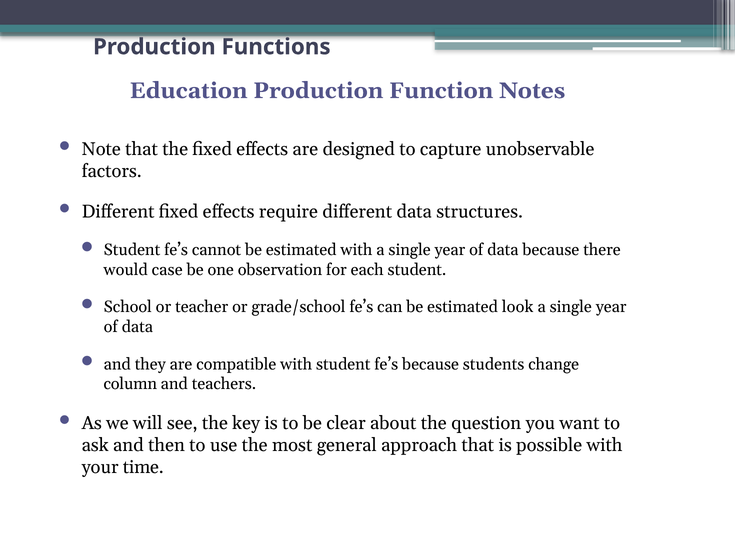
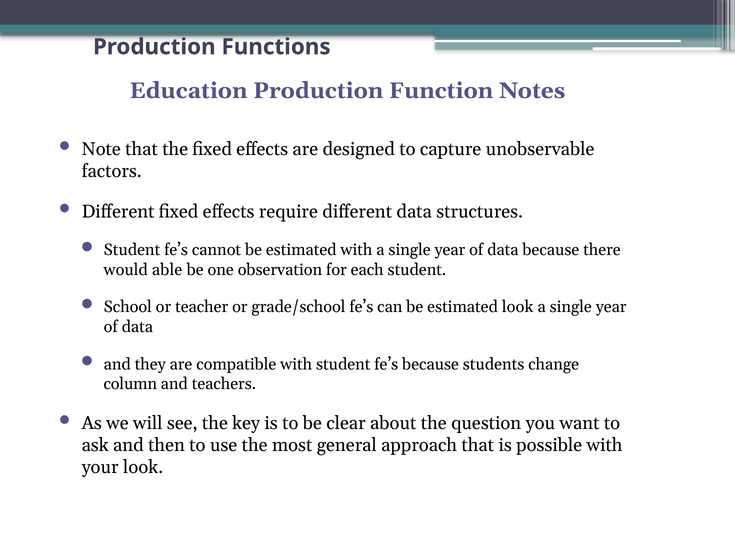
case: case -> able (167, 270)
your time: time -> look (143, 467)
